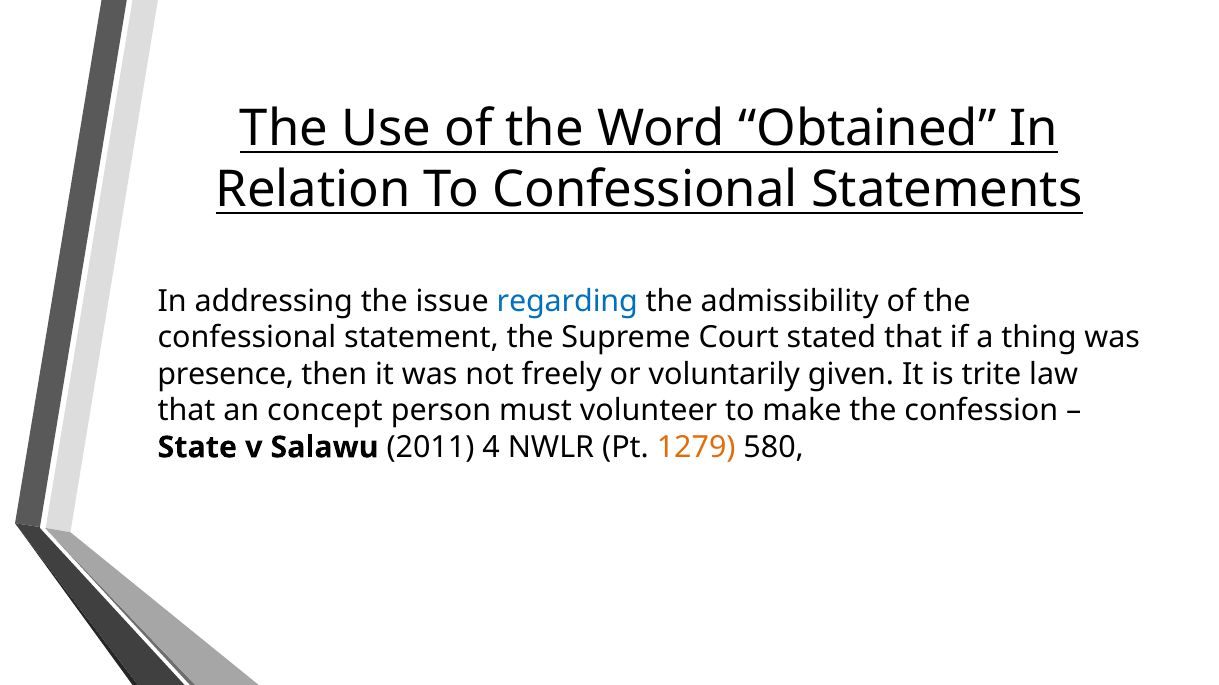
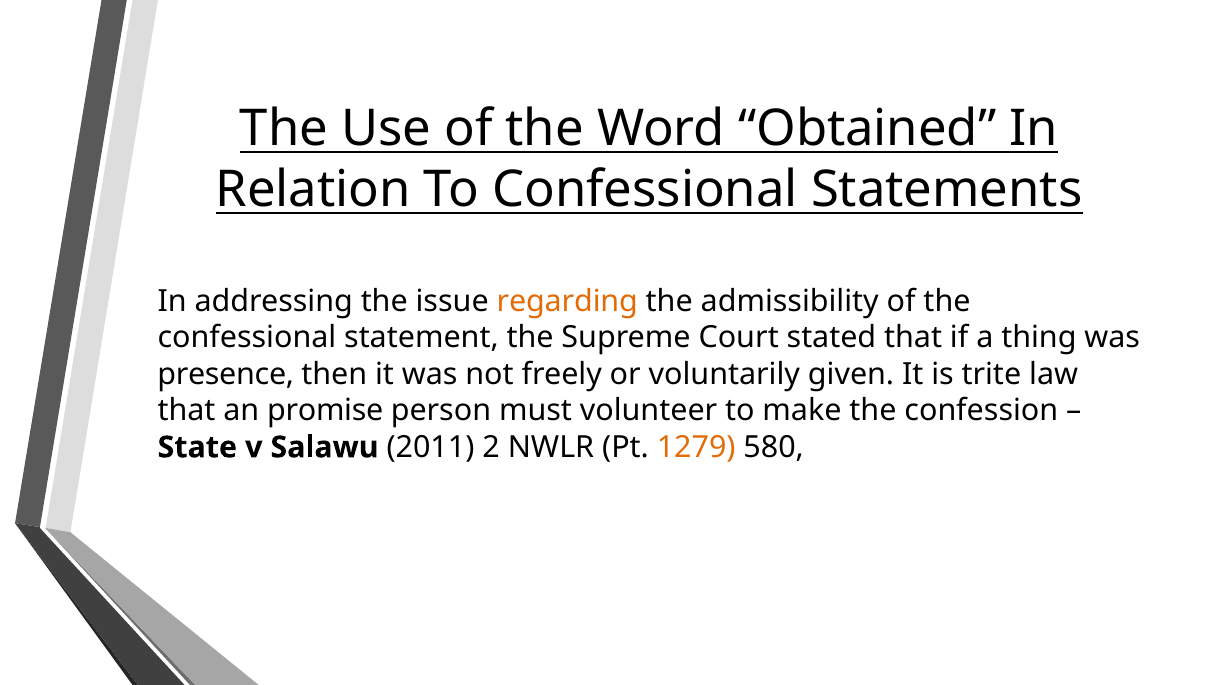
regarding colour: blue -> orange (567, 302)
concept: concept -> promise (325, 411)
4: 4 -> 2 (491, 448)
